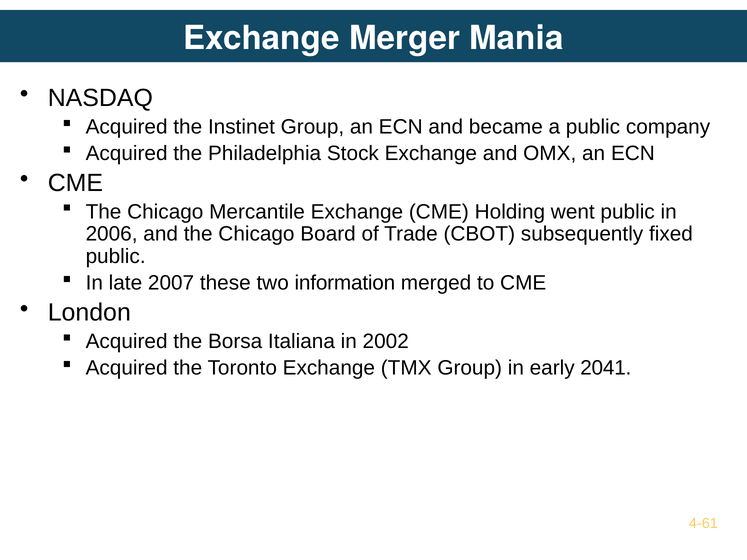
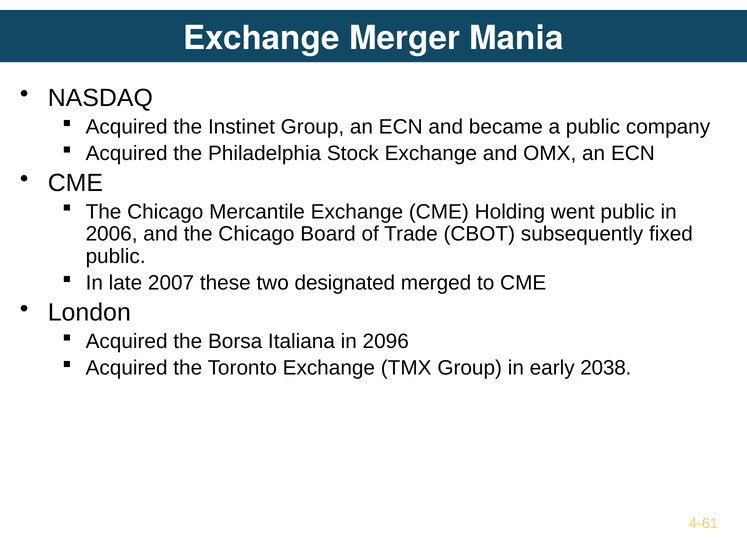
information: information -> designated (345, 283)
2002: 2002 -> 2096 (386, 342)
2041: 2041 -> 2038 (606, 368)
